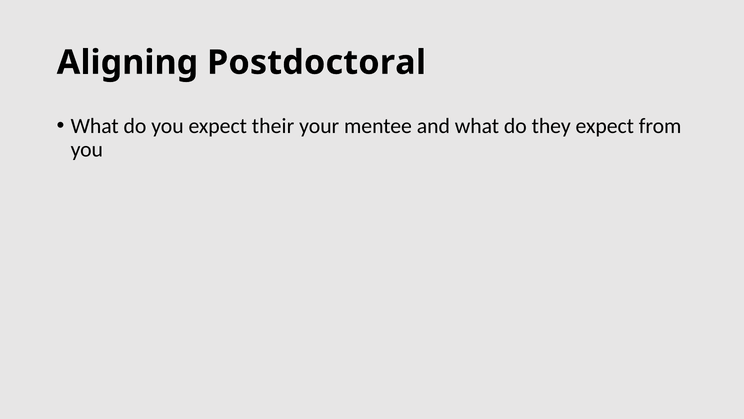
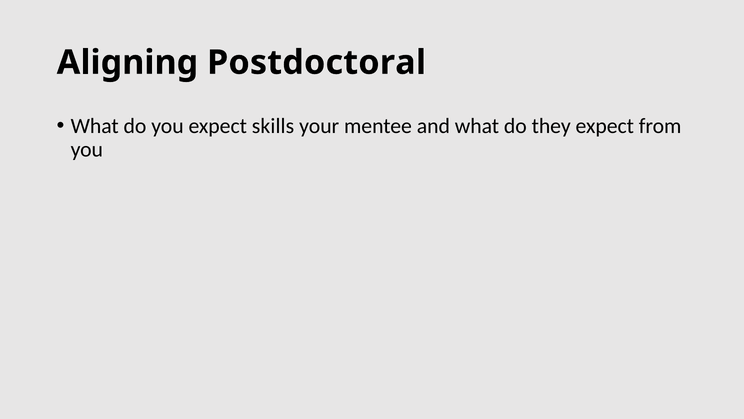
their: their -> skills (273, 126)
